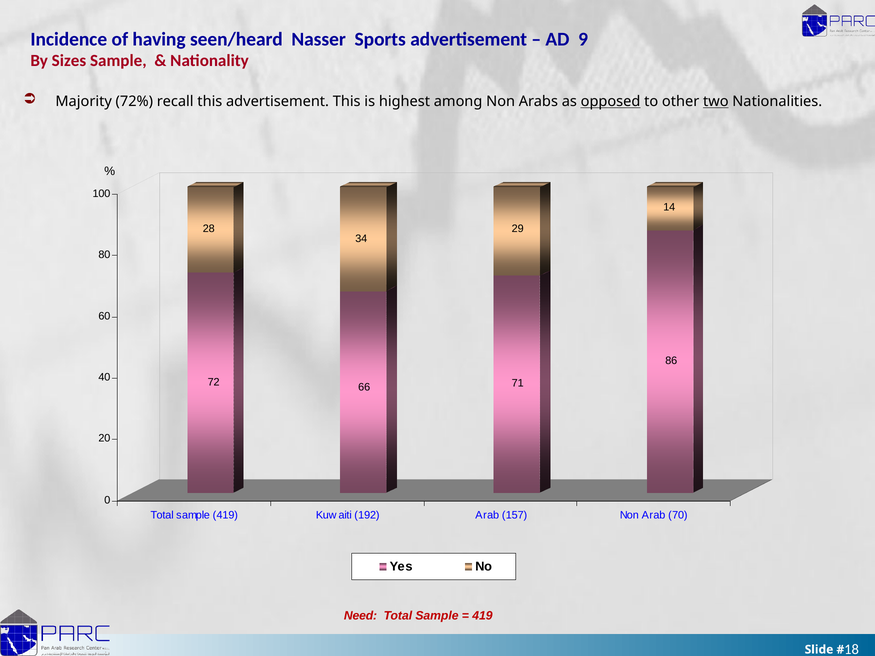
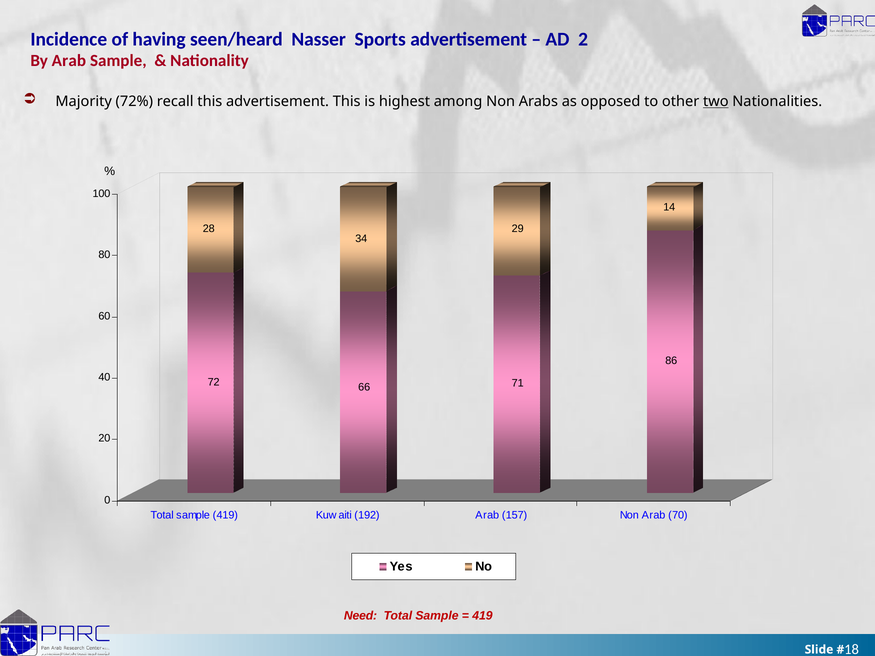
9: 9 -> 2 (583, 39)
By Sizes: Sizes -> Arab (69, 61)
opposed underline: present -> none (611, 102)
